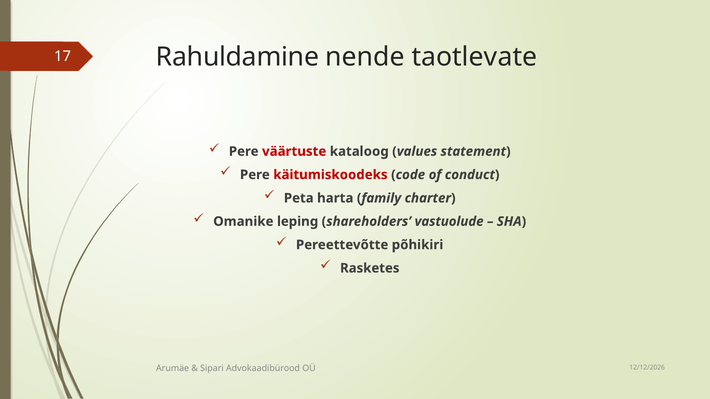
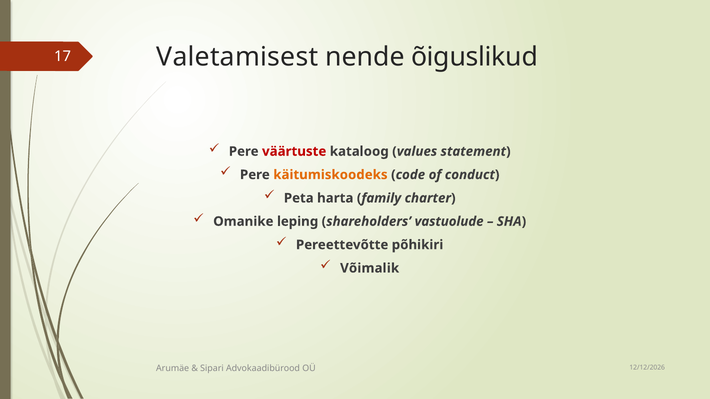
Rahuldamine: Rahuldamine -> Valetamisest (237, 57)
taotlevate: taotlevate -> õiguslikud (475, 57)
käitumiskoodeks colour: red -> orange (330, 175)
Rasketes: Rasketes -> Võimalik (370, 268)
